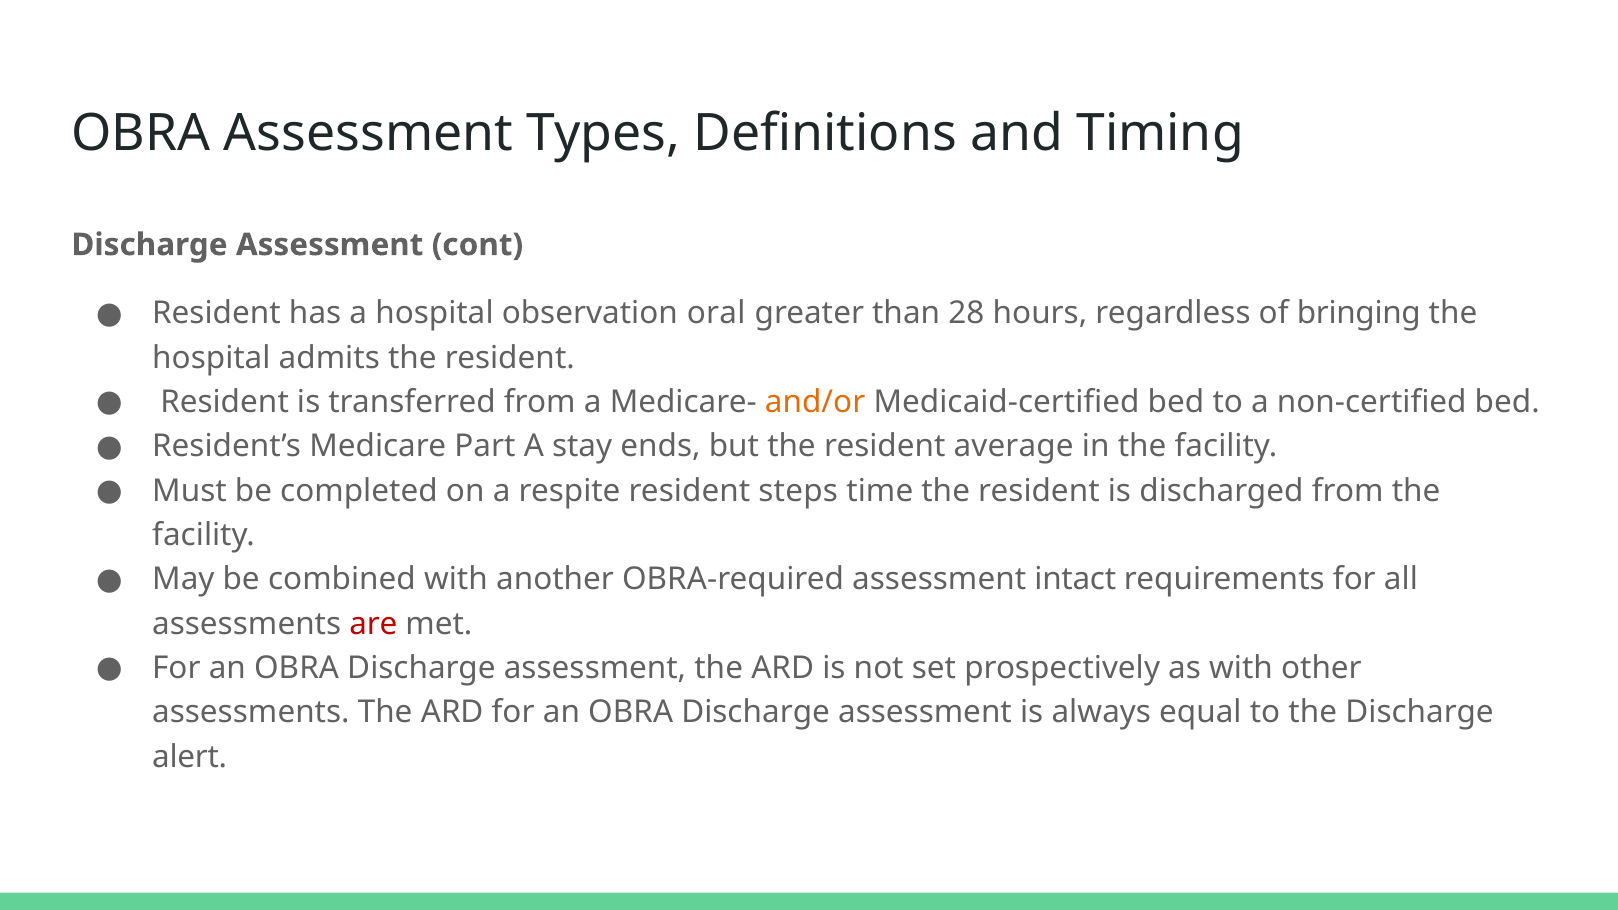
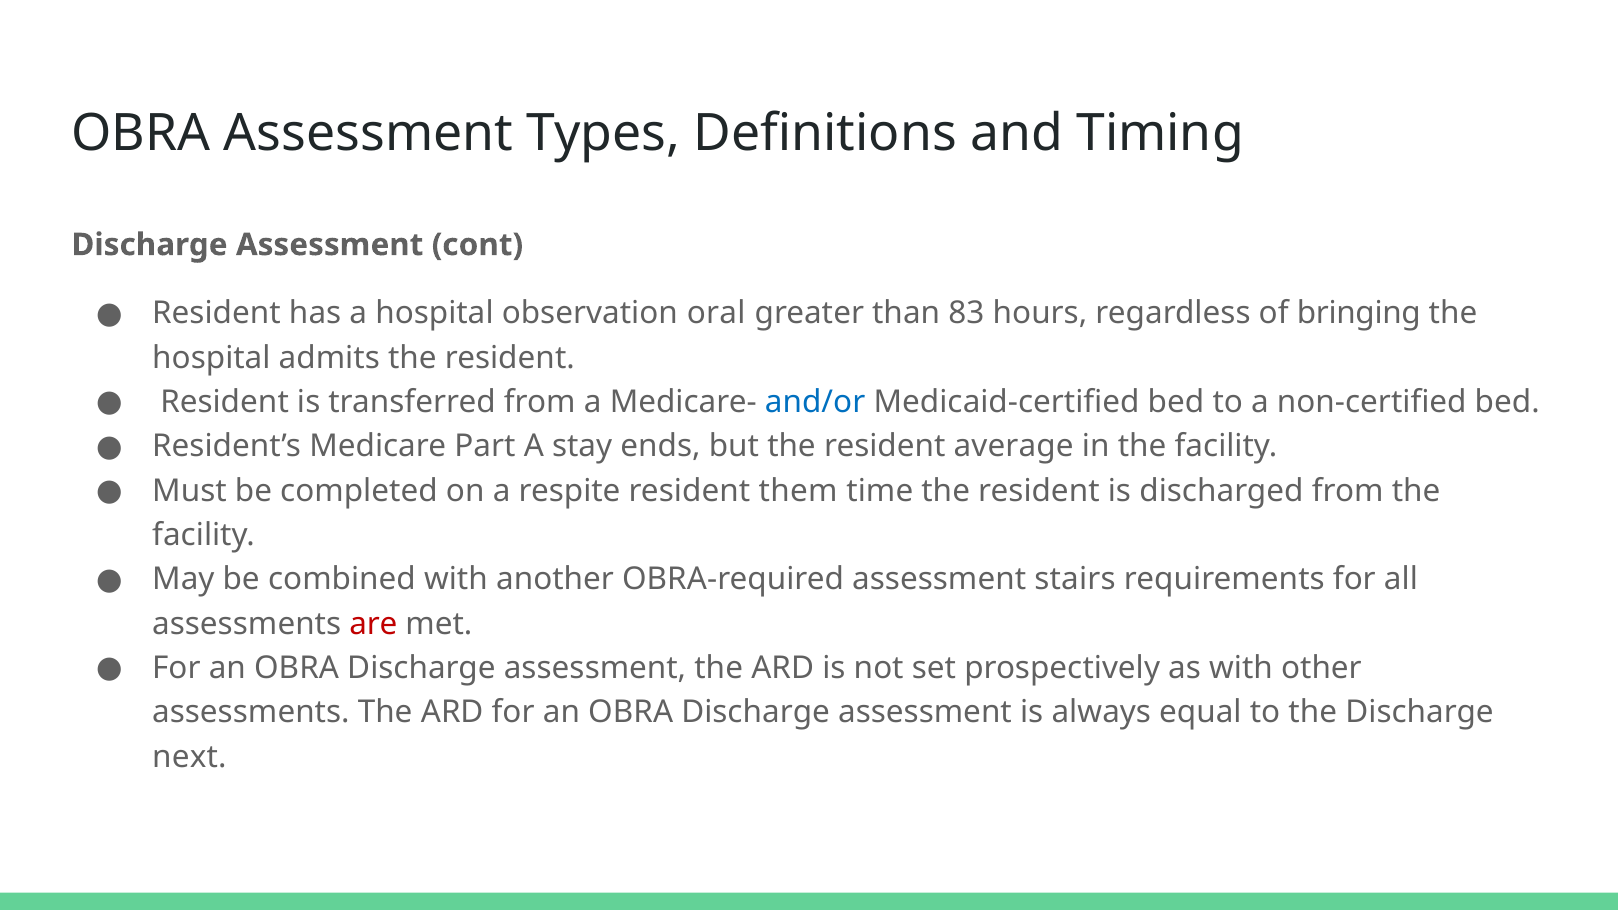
28: 28 -> 83 (966, 313)
and/or colour: orange -> blue (815, 402)
steps: steps -> them (798, 491)
intact: intact -> stairs (1075, 579)
alert: alert -> next (189, 757)
